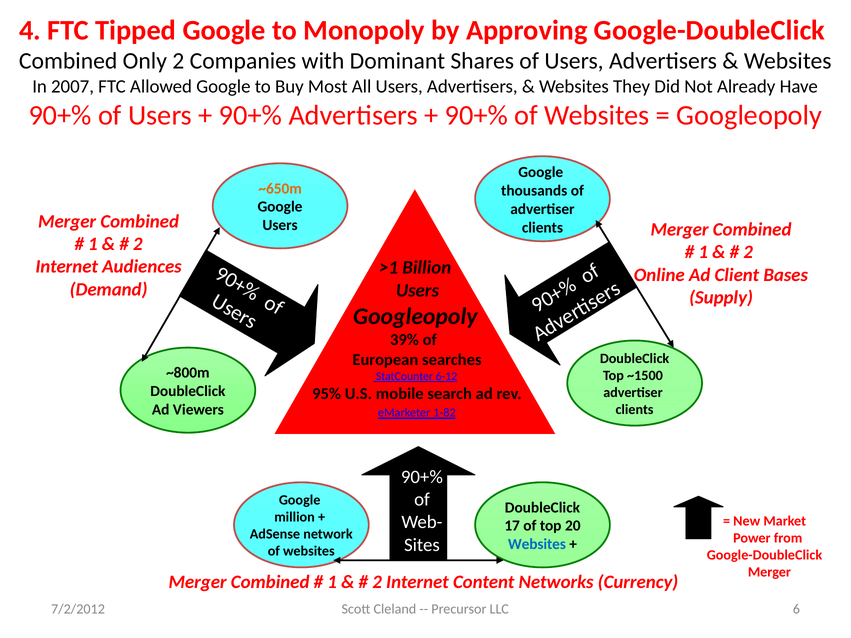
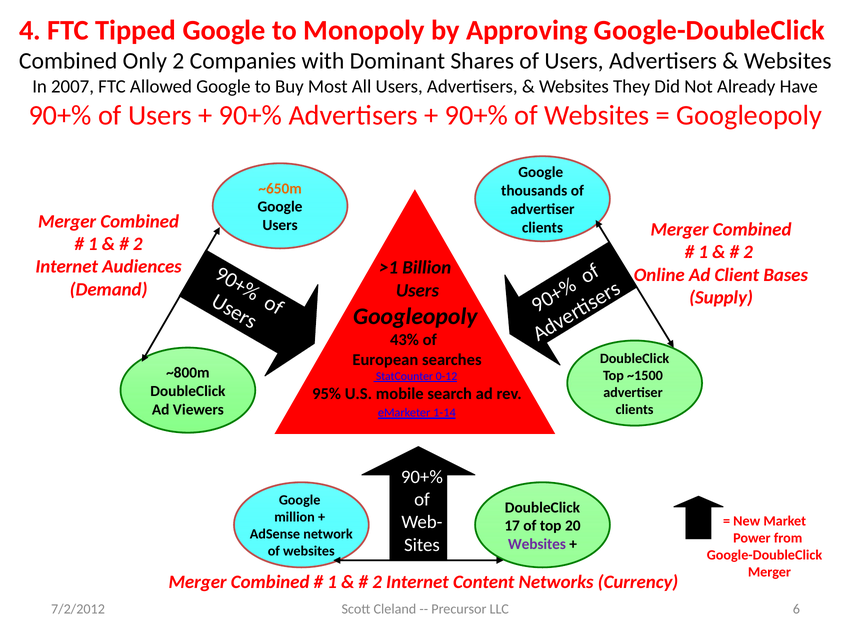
39%: 39% -> 43% (404, 340)
6-12: 6-12 -> 0-12 (446, 377)
1-82: 1-82 -> 1-14 (445, 413)
Websites colour: blue -> purple (537, 545)
